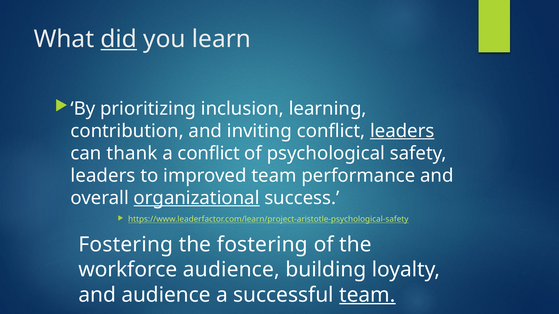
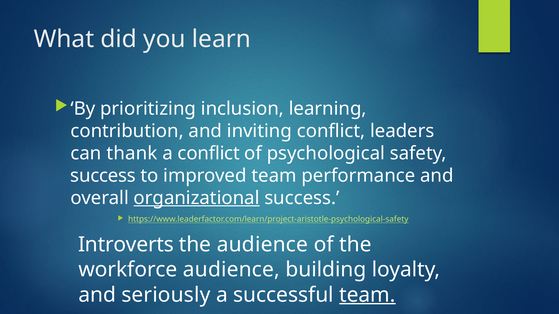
did underline: present -> none (119, 39)
leaders underline: present -> none (402, 131)
leaders: leaders -> success (103, 176)
Fostering: Fostering -> Introverts (126, 245)
the fostering: fostering -> audience (262, 245)
and audience: audience -> seriously (166, 295)
